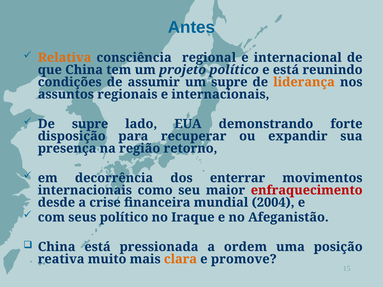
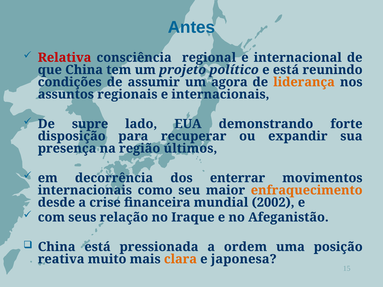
Relativa colour: orange -> red (65, 58)
um supre: supre -> agora (229, 82)
retorno: retorno -> últimos (190, 149)
enfraquecimento colour: red -> orange (307, 190)
2004: 2004 -> 2002 (273, 203)
seus político: político -> relação (124, 217)
promove: promove -> japonesa (244, 259)
